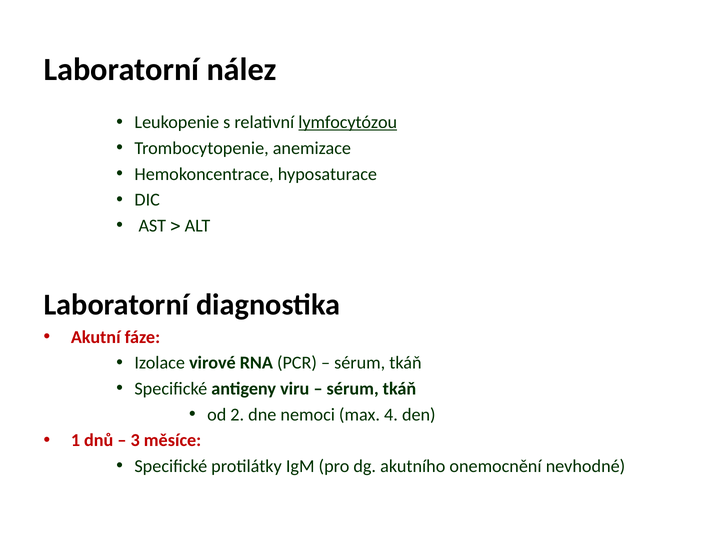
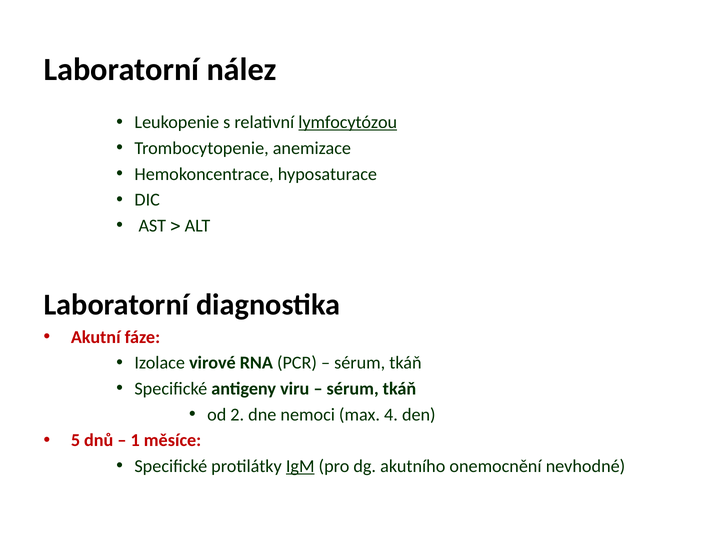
1: 1 -> 5 (75, 441)
3: 3 -> 1 (135, 441)
IgM underline: none -> present (300, 466)
